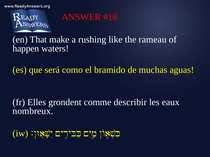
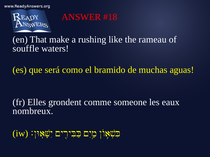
happen: happen -> souffle (26, 49)
describir: describir -> someone (130, 102)
